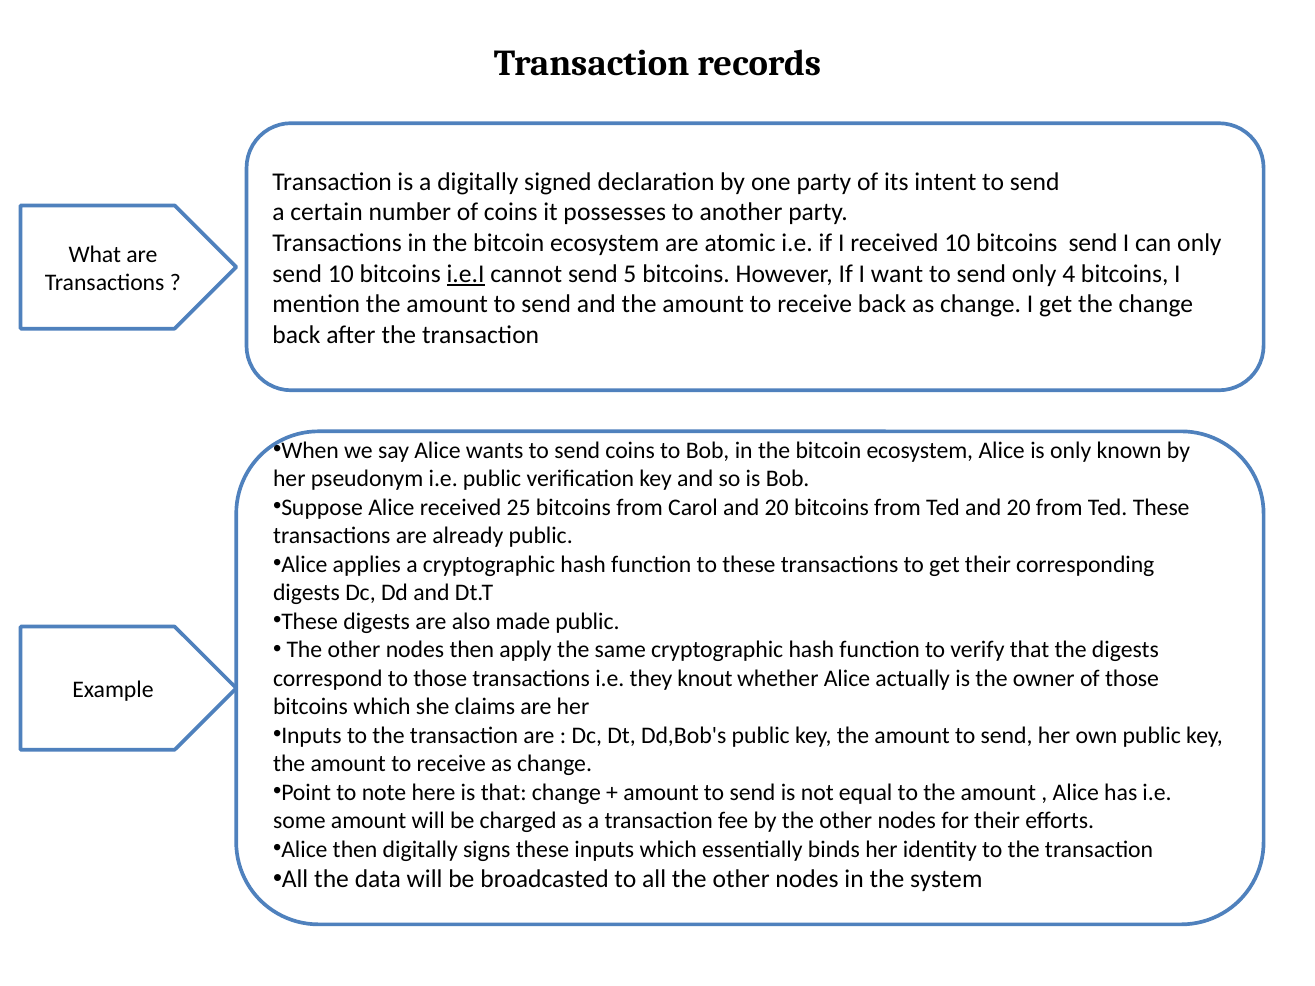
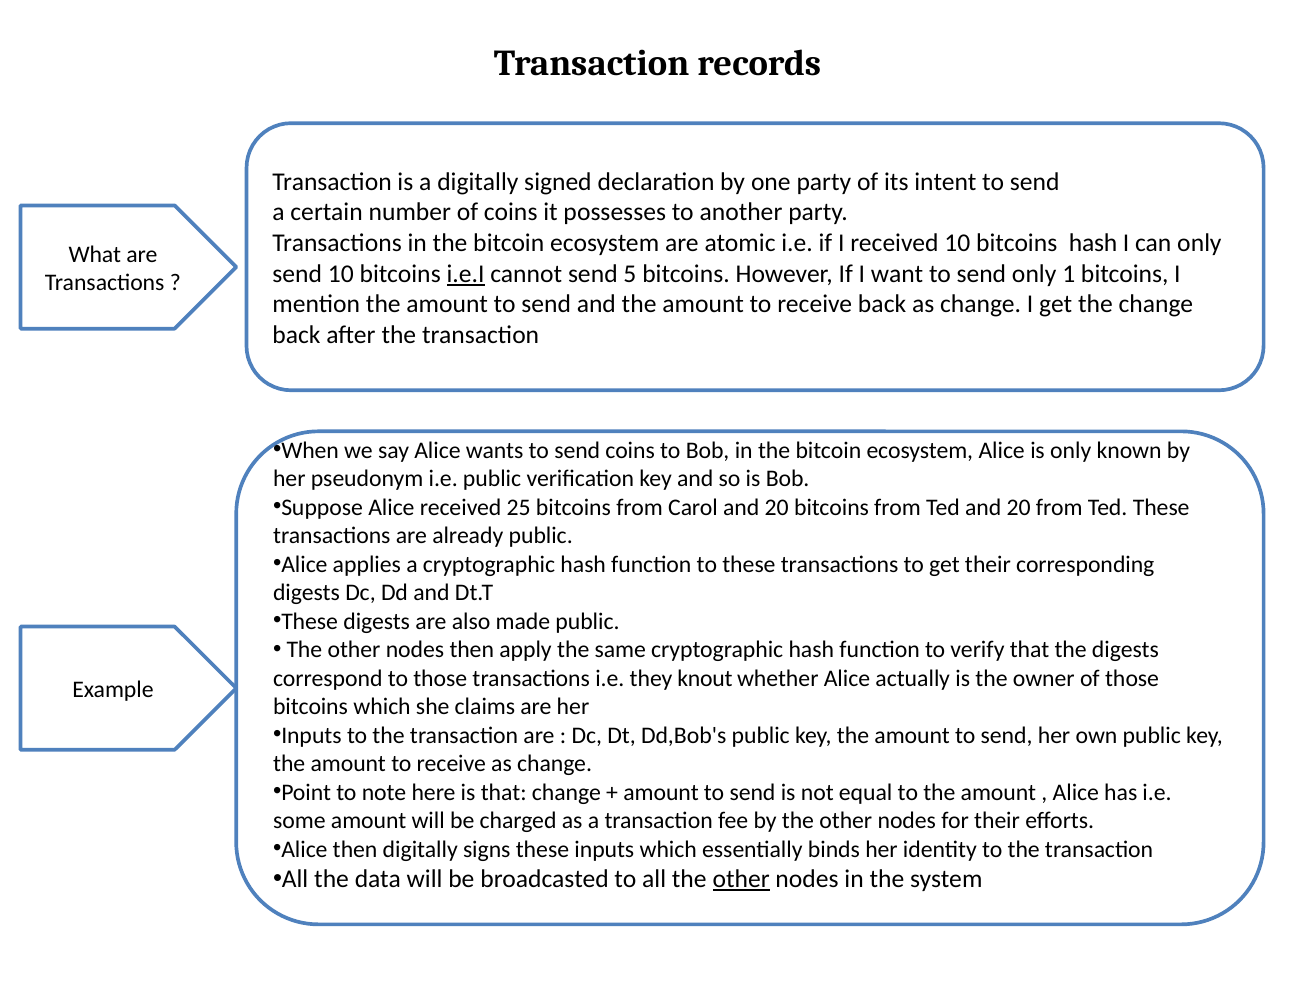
bitcoins send: send -> hash (1093, 243)
4: 4 -> 1 (1069, 274)
other underline: none -> present (741, 879)
